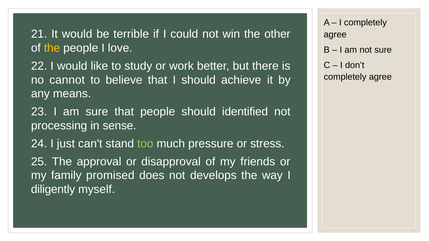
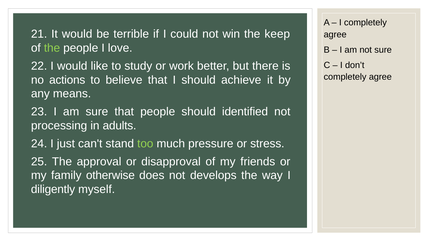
other: other -> keep (277, 34)
the colour: yellow -> light green (52, 48)
cannot: cannot -> actions (67, 80)
sense: sense -> adults (120, 126)
promised: promised -> otherwise (110, 176)
